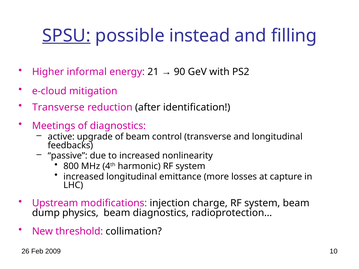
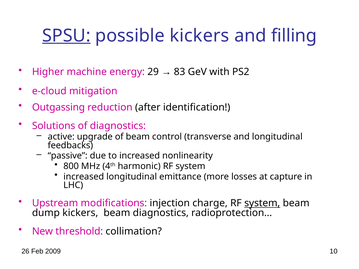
possible instead: instead -> kickers (199, 36)
informal: informal -> machine (87, 72)
21: 21 -> 29 (153, 72)
90: 90 -> 83 (180, 72)
Transverse: Transverse -> Outgassing (58, 107)
Meetings: Meetings -> Solutions (54, 126)
system underline: none -> present (262, 203)
dump physics: physics -> kickers (80, 213)
